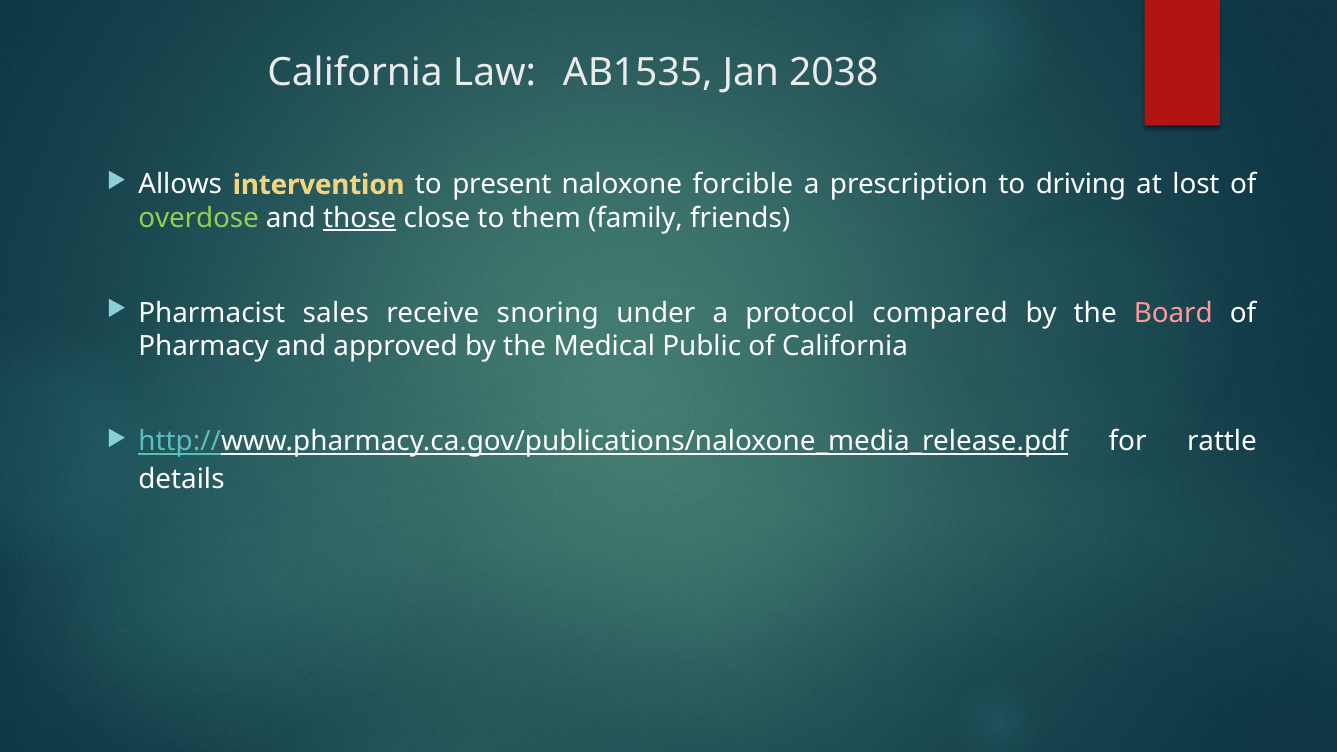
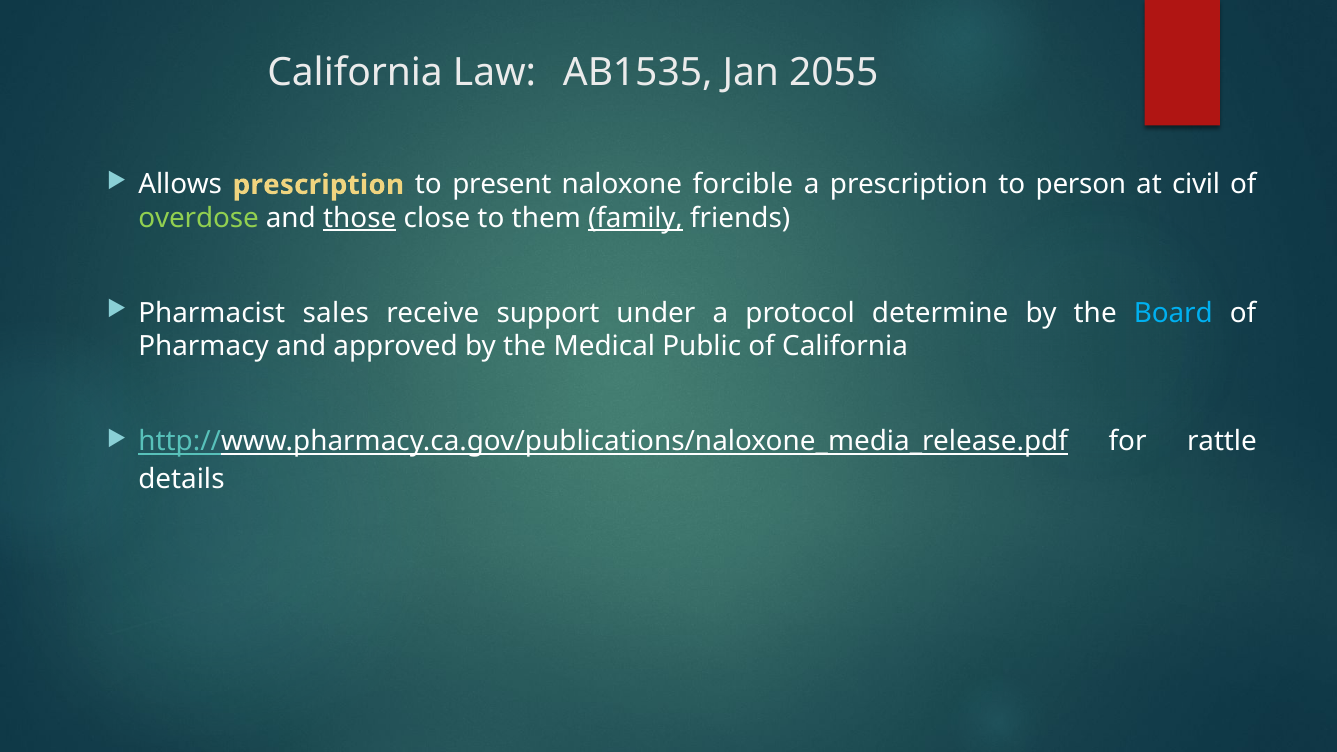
2038: 2038 -> 2055 (834, 73)
Allows intervention: intervention -> prescription (318, 185)
driving: driving -> person (1081, 185)
lost: lost -> civil (1196, 185)
family underline: none -> present (636, 218)
snoring: snoring -> support (548, 313)
compared: compared -> determine (940, 313)
Board colour: pink -> light blue (1173, 313)
